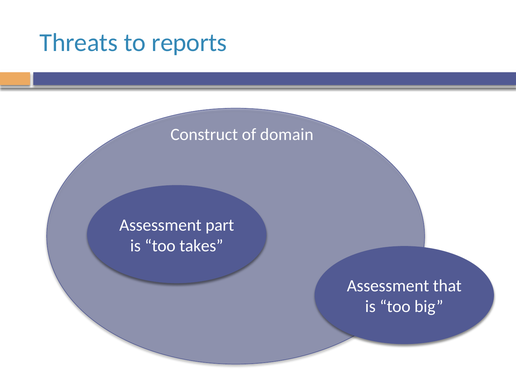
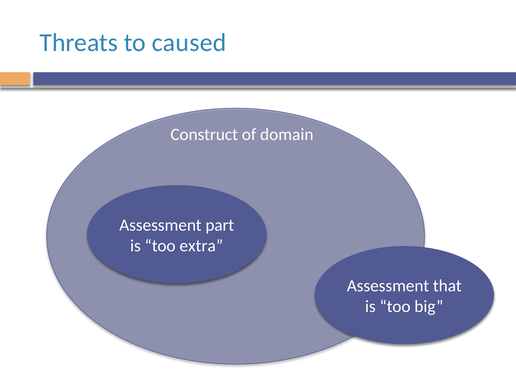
reports: reports -> caused (189, 43)
takes: takes -> extra (201, 246)
